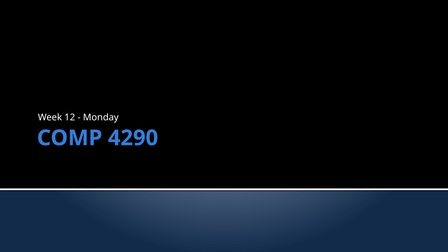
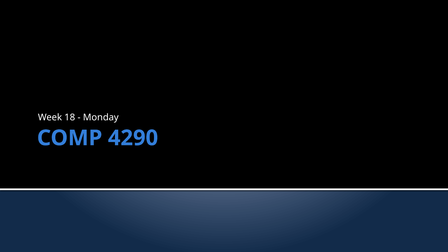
12: 12 -> 18 (70, 117)
